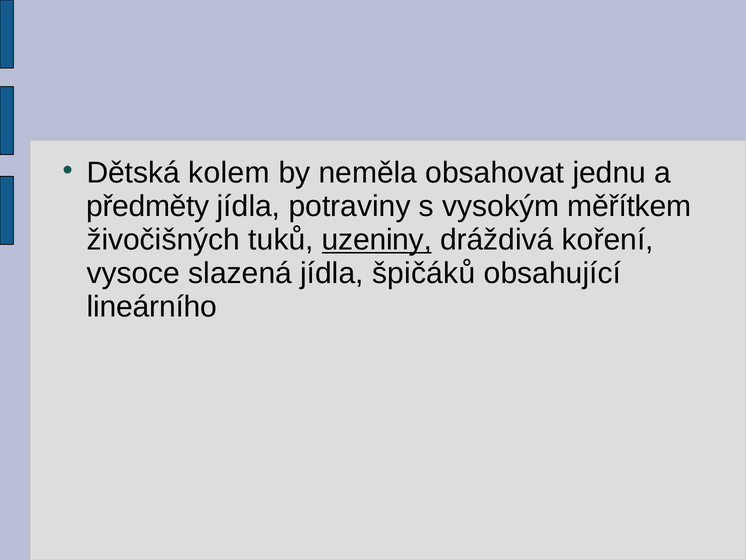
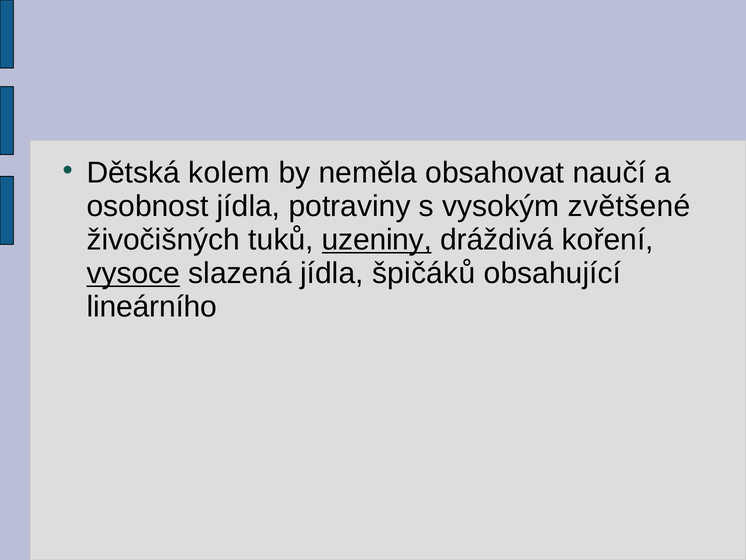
jednu: jednu -> naučí (609, 173)
předměty: předměty -> osobnost (148, 206)
měřítkem: měřítkem -> zvětšené (629, 206)
vysoce underline: none -> present (133, 273)
